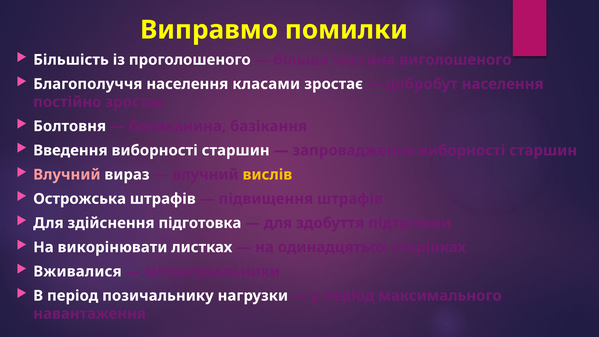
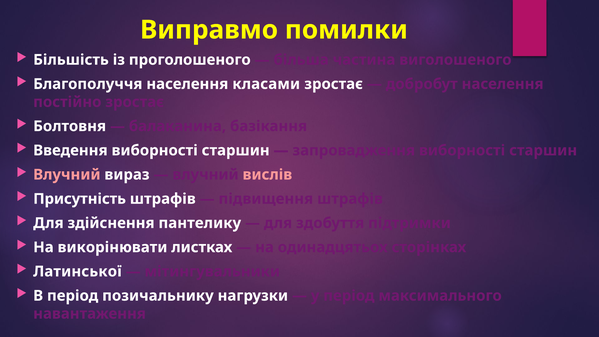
вислів colour: yellow -> pink (267, 175)
Острожська: Острожська -> Присутність (80, 199)
підготовка: підготовка -> пантелику (200, 223)
Вживалися: Вживалися -> Латинської (77, 271)
